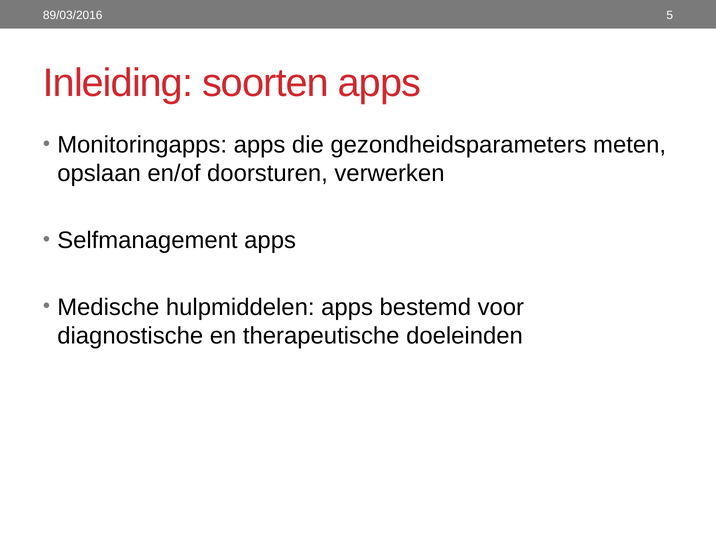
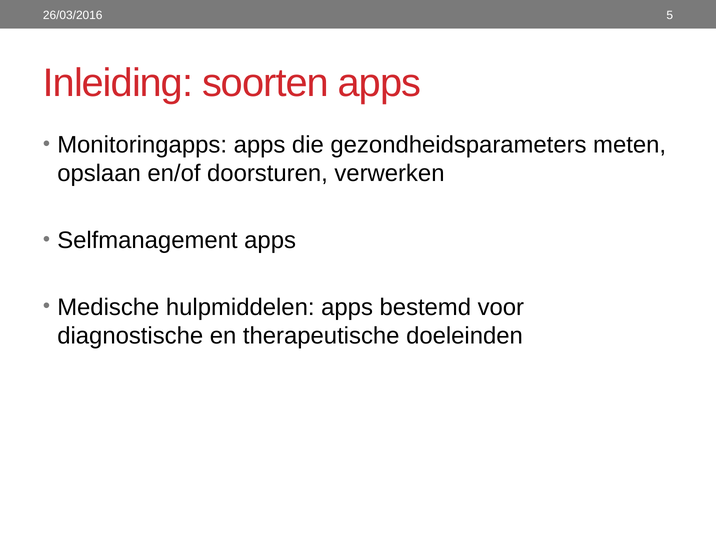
89/03/2016: 89/03/2016 -> 26/03/2016 (73, 15)
